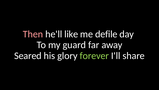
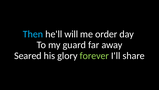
Then colour: pink -> light blue (33, 34)
like: like -> will (71, 34)
defile: defile -> order (106, 34)
